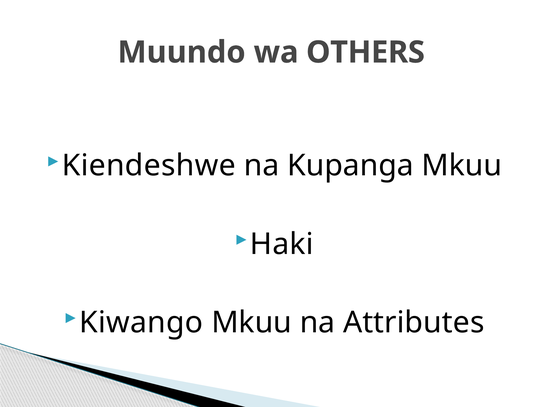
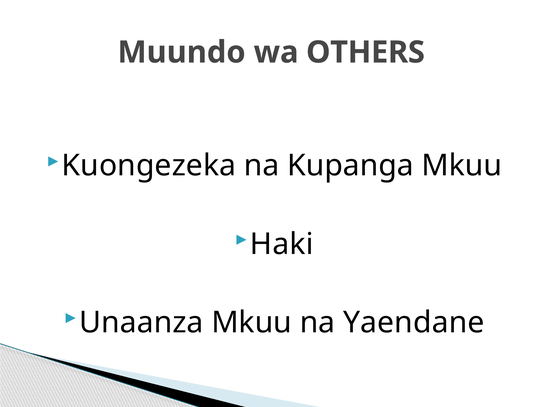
Kiendeshwe: Kiendeshwe -> Kuongezeka (149, 166)
Kiwango: Kiwango -> Unaanza (141, 322)
Attributes: Attributes -> Yaendane (414, 322)
